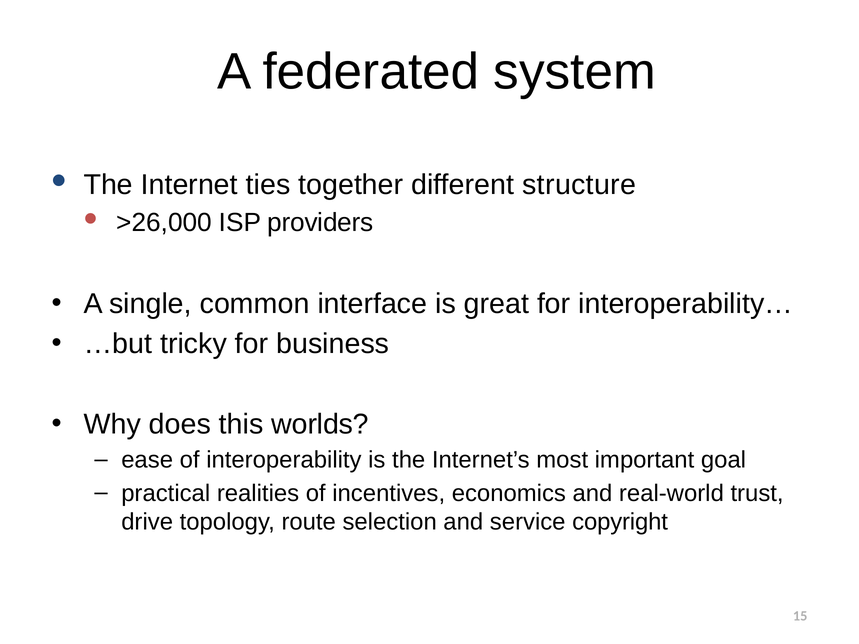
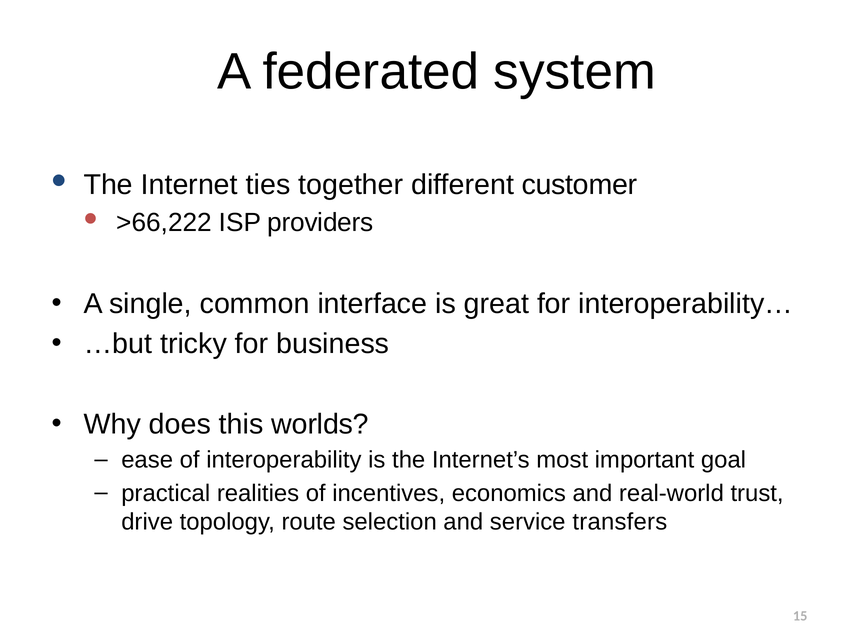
structure: structure -> customer (579, 185)
>26,000: >26,000 -> >66,222 (164, 223)
copyright: copyright -> transfers (620, 522)
